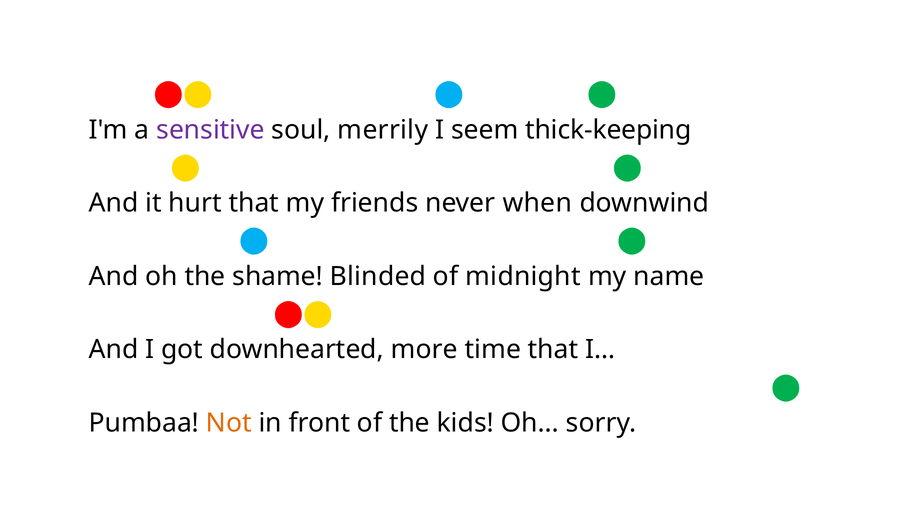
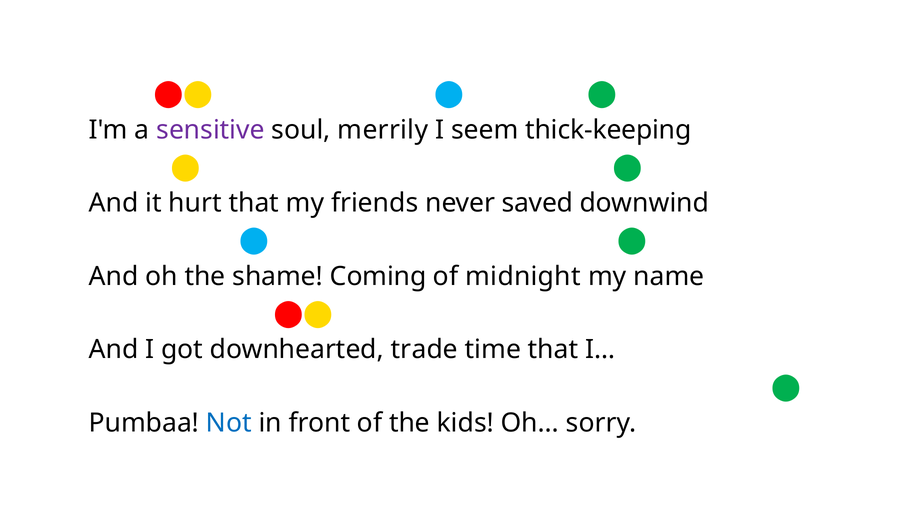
when: when -> saved (538, 203)
Blinded: Blinded -> Coming (378, 276)
more: more -> trade (424, 350)
Not colour: orange -> blue (229, 423)
